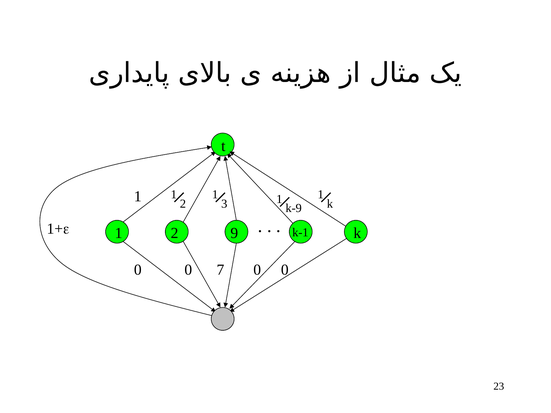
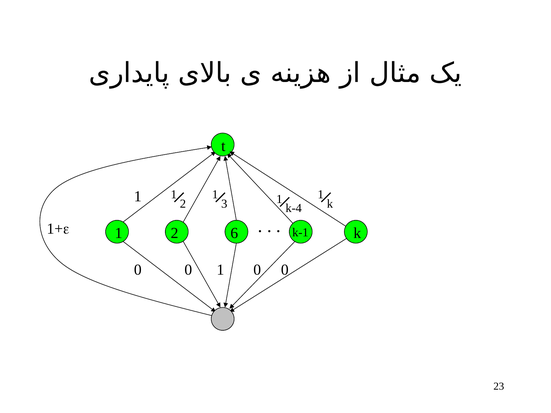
k-9: k-9 -> k-4 (294, 208)
9: 9 -> 6 (234, 233)
0 0 7: 7 -> 1 (220, 270)
